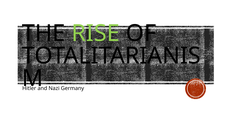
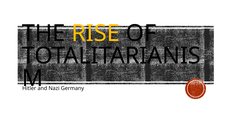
RISE colour: light green -> yellow (96, 33)
